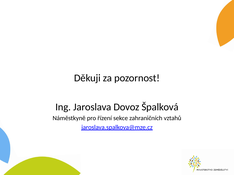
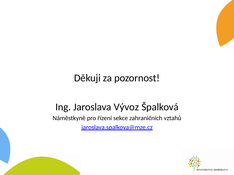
Dovoz: Dovoz -> Vývoz (126, 107)
